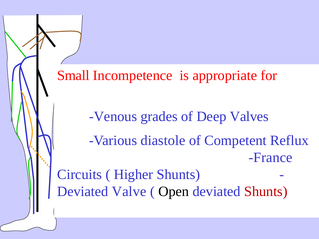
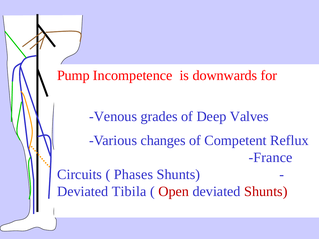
Small: Small -> Pump (73, 75)
appropriate: appropriate -> downwards (225, 75)
diastole: diastole -> changes (163, 141)
Higher: Higher -> Phases (133, 175)
Valve: Valve -> Tibila (129, 192)
Open colour: black -> red (174, 192)
